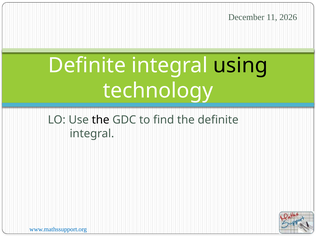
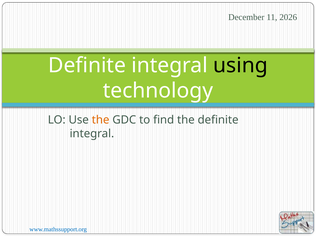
the colour: black -> orange (101, 120)
